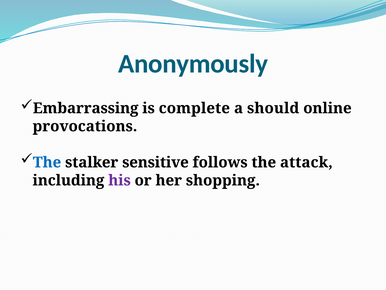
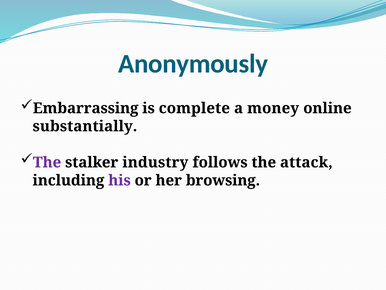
should: should -> money (273, 108)
provocations: provocations -> substantially (85, 126)
The colour: blue -> purple (47, 162)
sensitive: sensitive -> industry (155, 162)
shopping: shopping -> browsing (223, 180)
